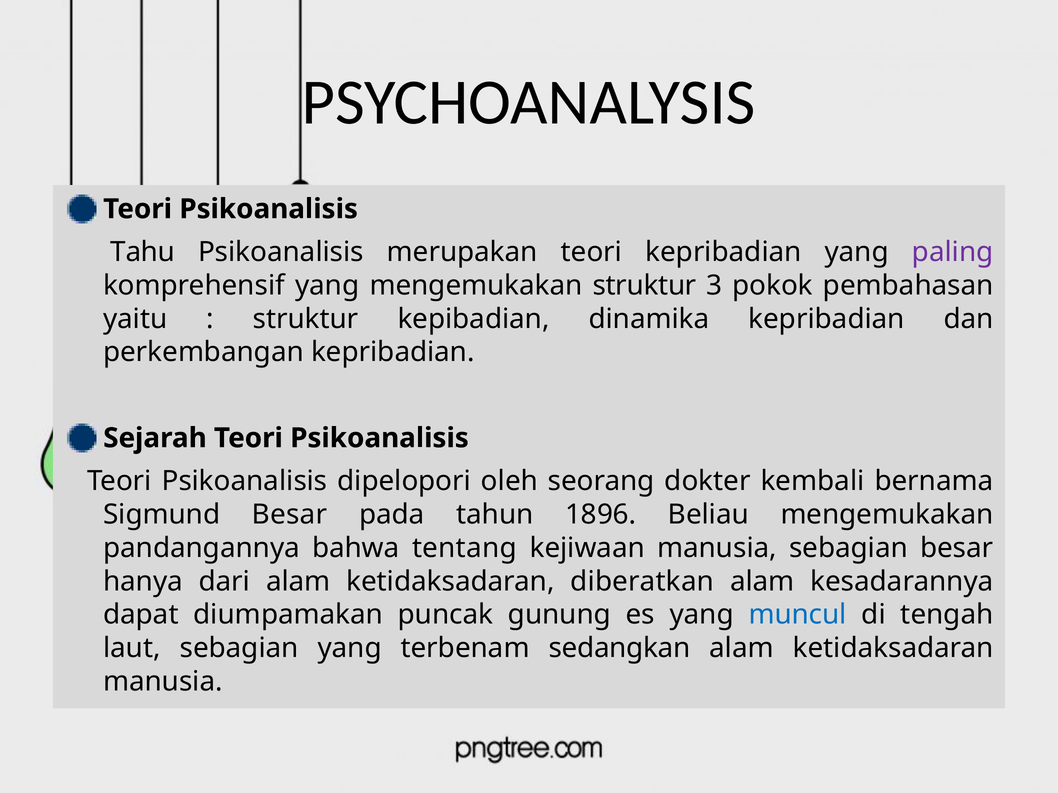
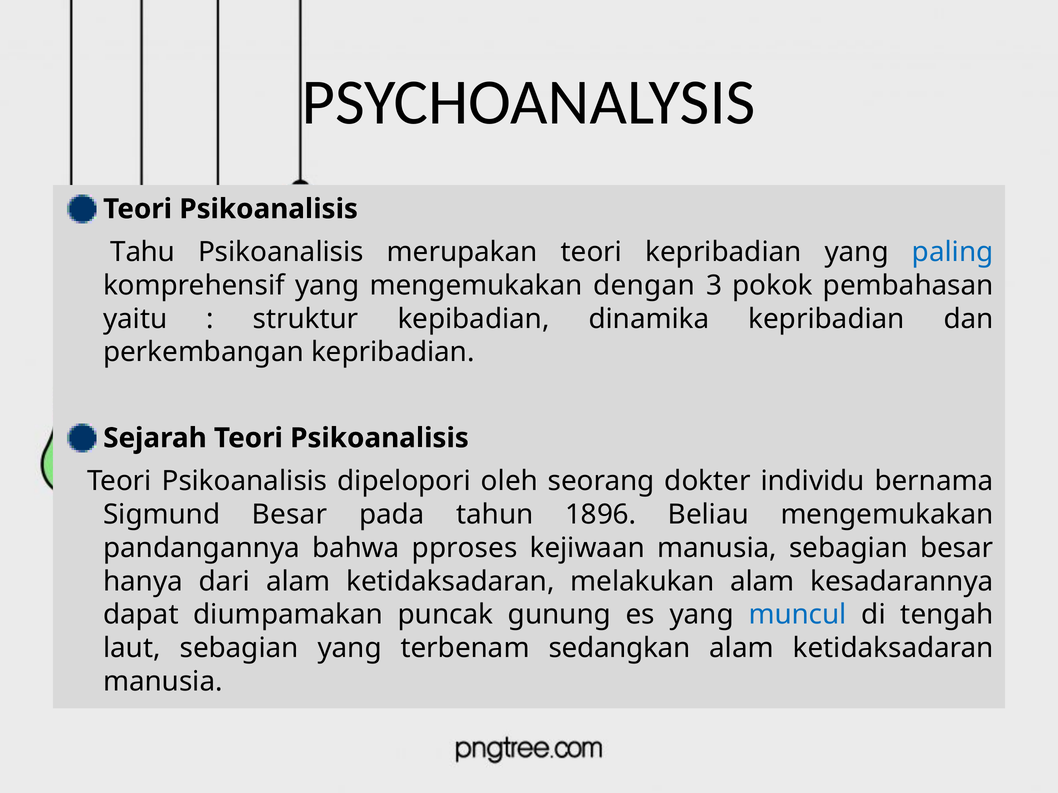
paling colour: purple -> blue (953, 252)
mengemukakan struktur: struktur -> dengan (644, 286)
kembali: kembali -> individu (813, 481)
tentang: tentang -> pproses (465, 548)
diberatkan: diberatkan -> melakukan (642, 582)
